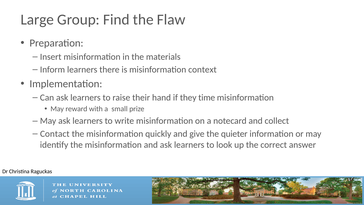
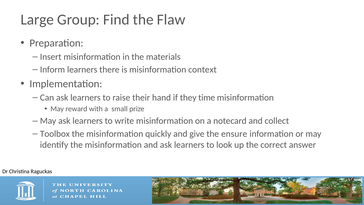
Contact: Contact -> Toolbox (55, 134)
quieter: quieter -> ensure (234, 134)
